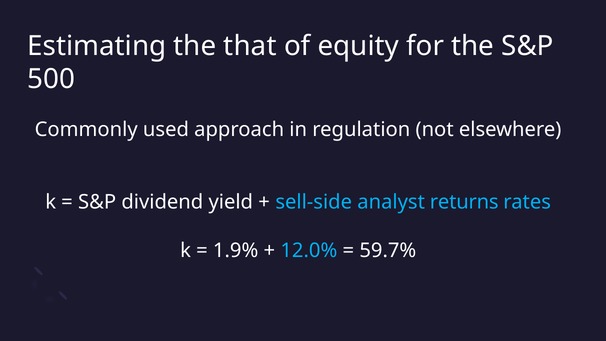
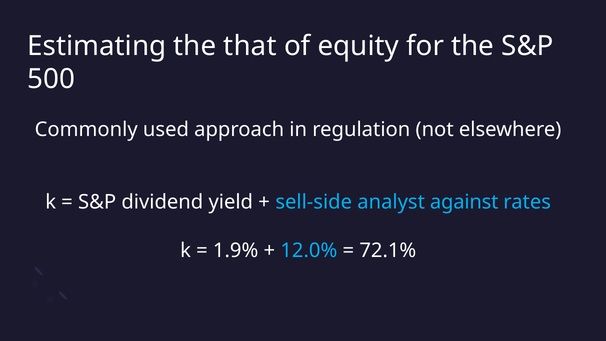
returns: returns -> against (464, 202)
59.7%: 59.7% -> 72.1% (388, 251)
